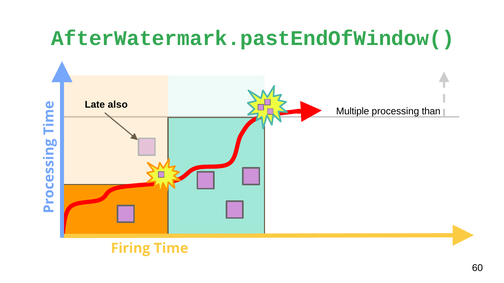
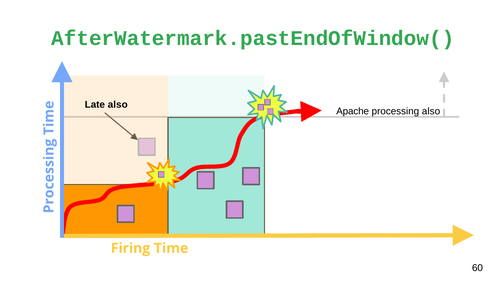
Multiple: Multiple -> Apache (353, 111)
processing than: than -> also (431, 111)
